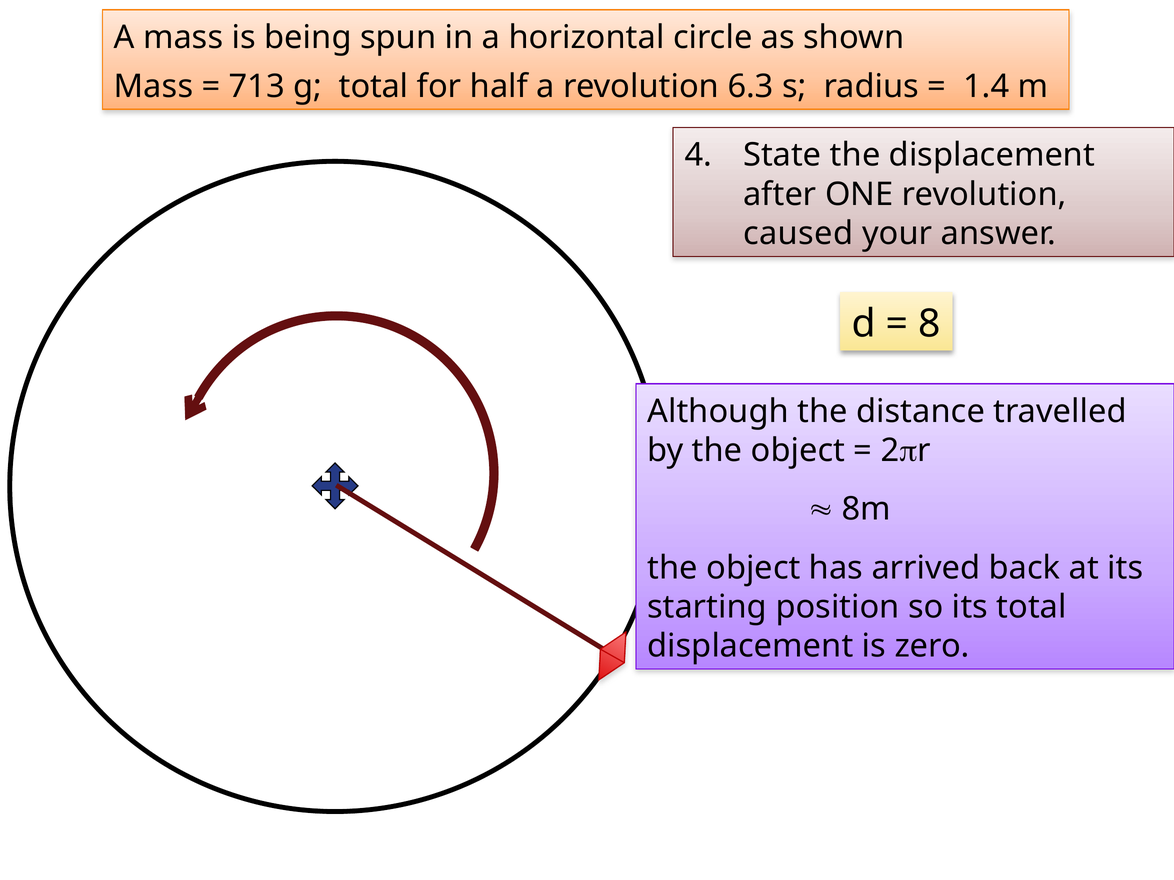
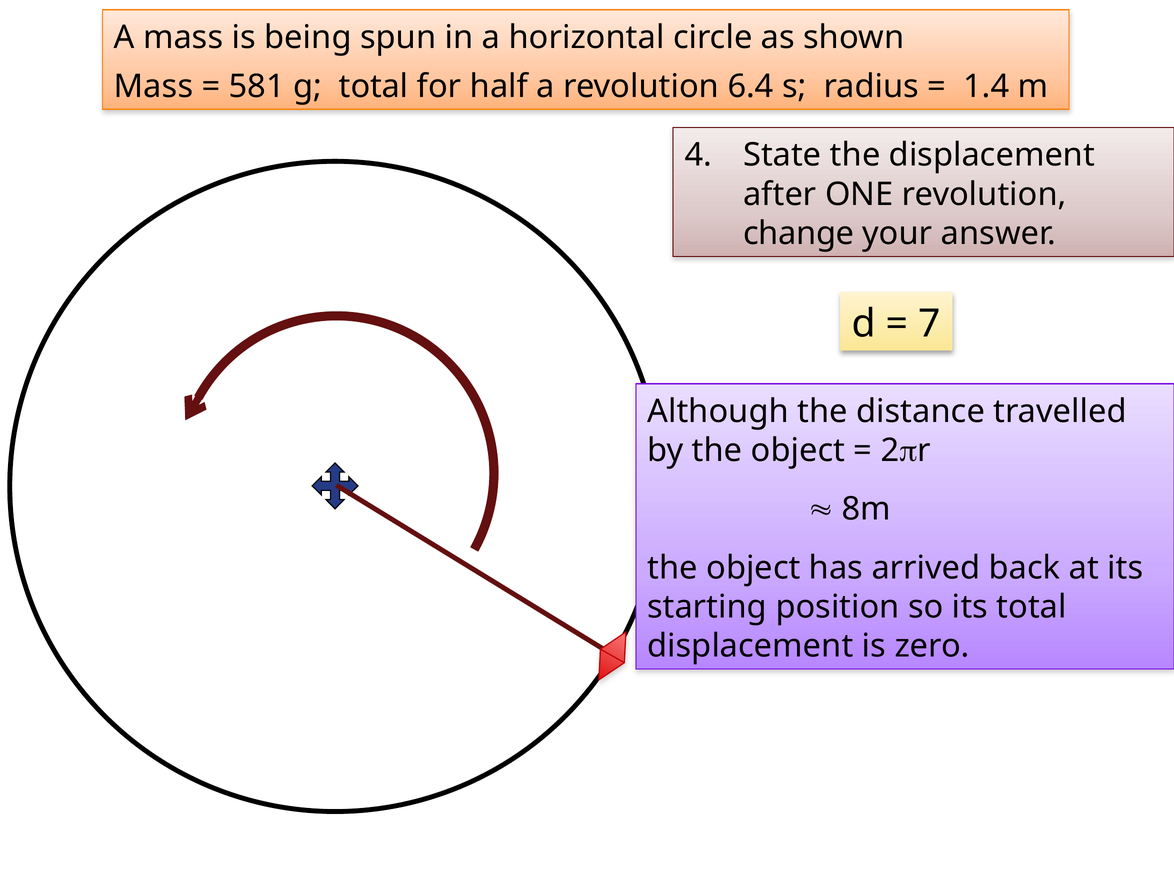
713: 713 -> 581 (257, 86)
6.3: 6.3 -> 6.4 (751, 86)
caused: caused -> change (799, 234)
8: 8 -> 7 (930, 324)
